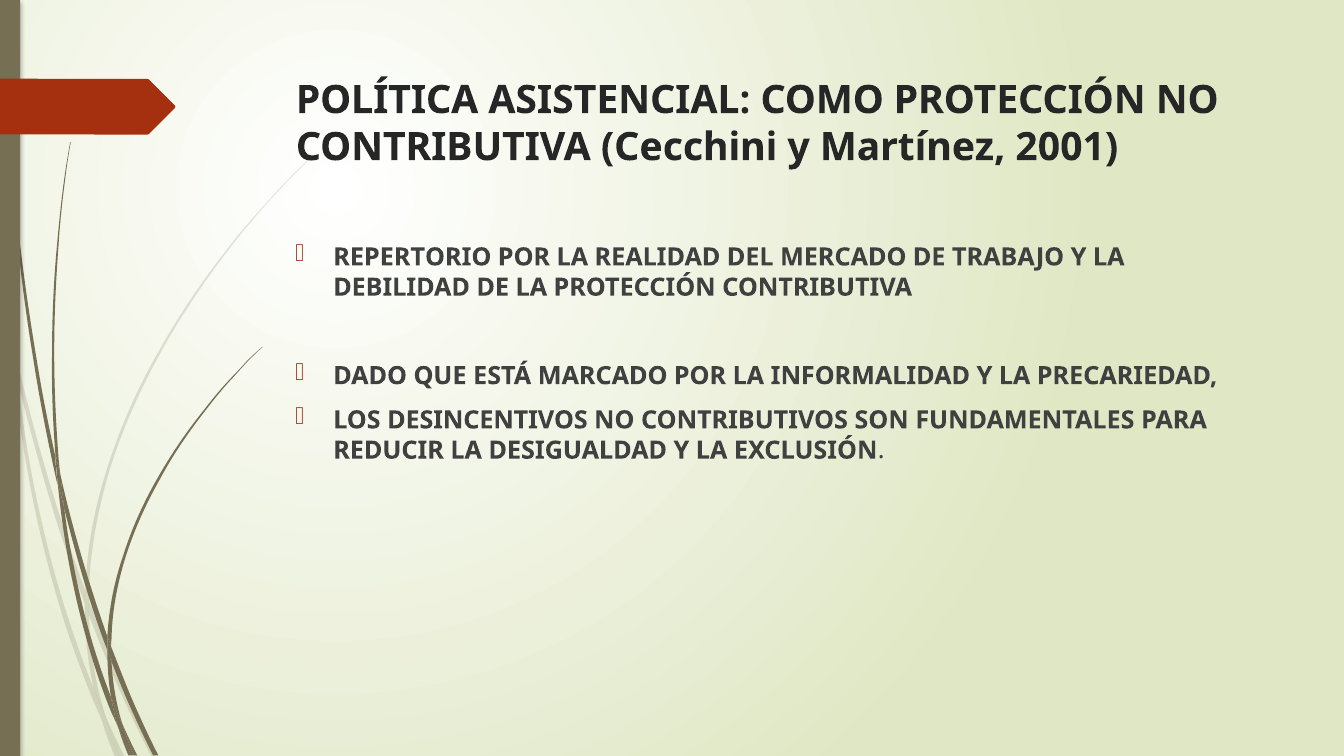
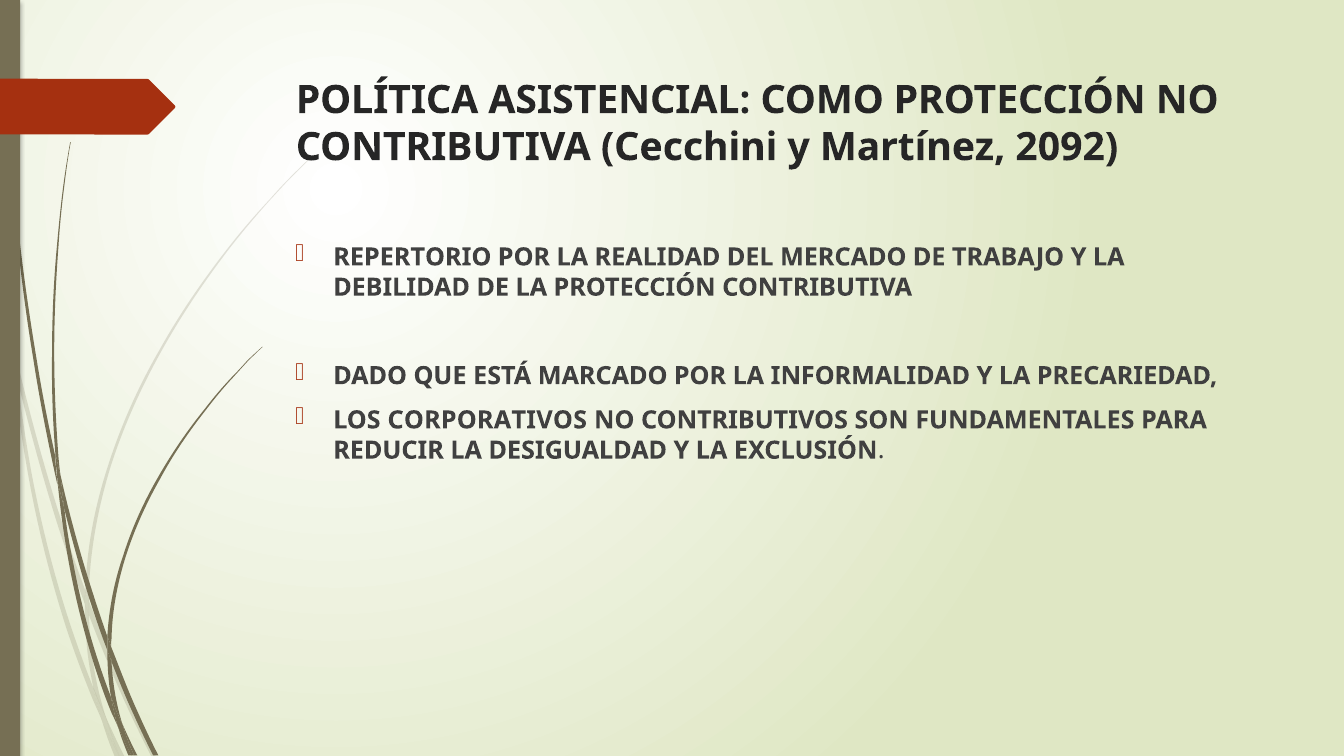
2001: 2001 -> 2092 (1067, 147)
DESINCENTIVOS: DESINCENTIVOS -> CORPORATIVOS (487, 420)
